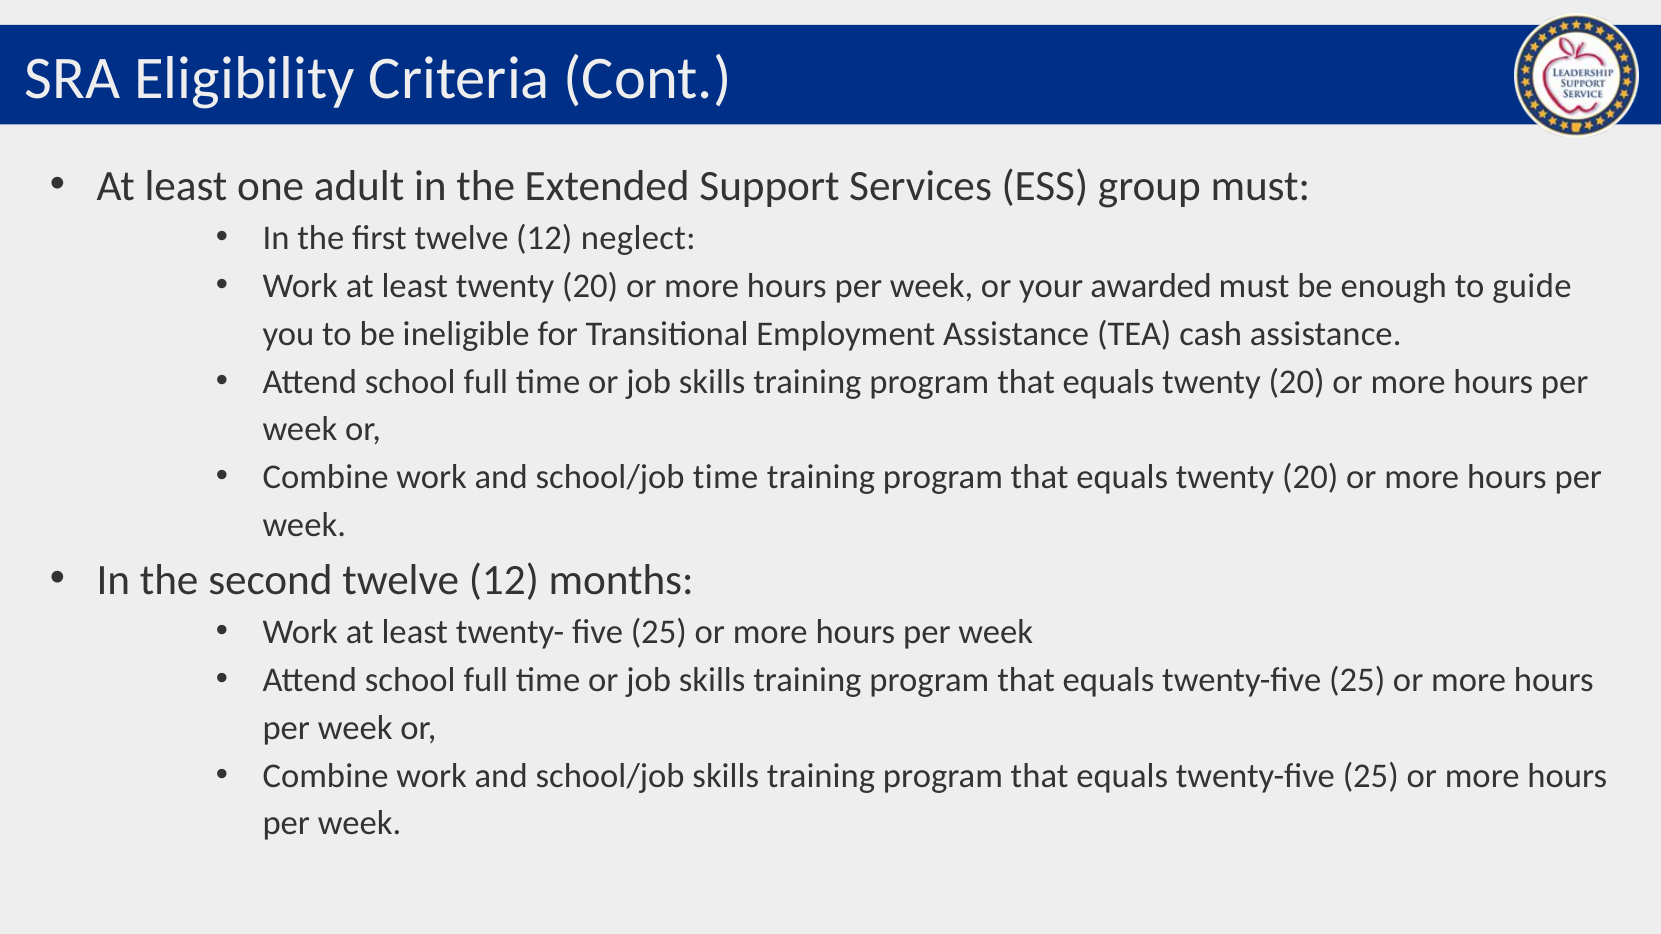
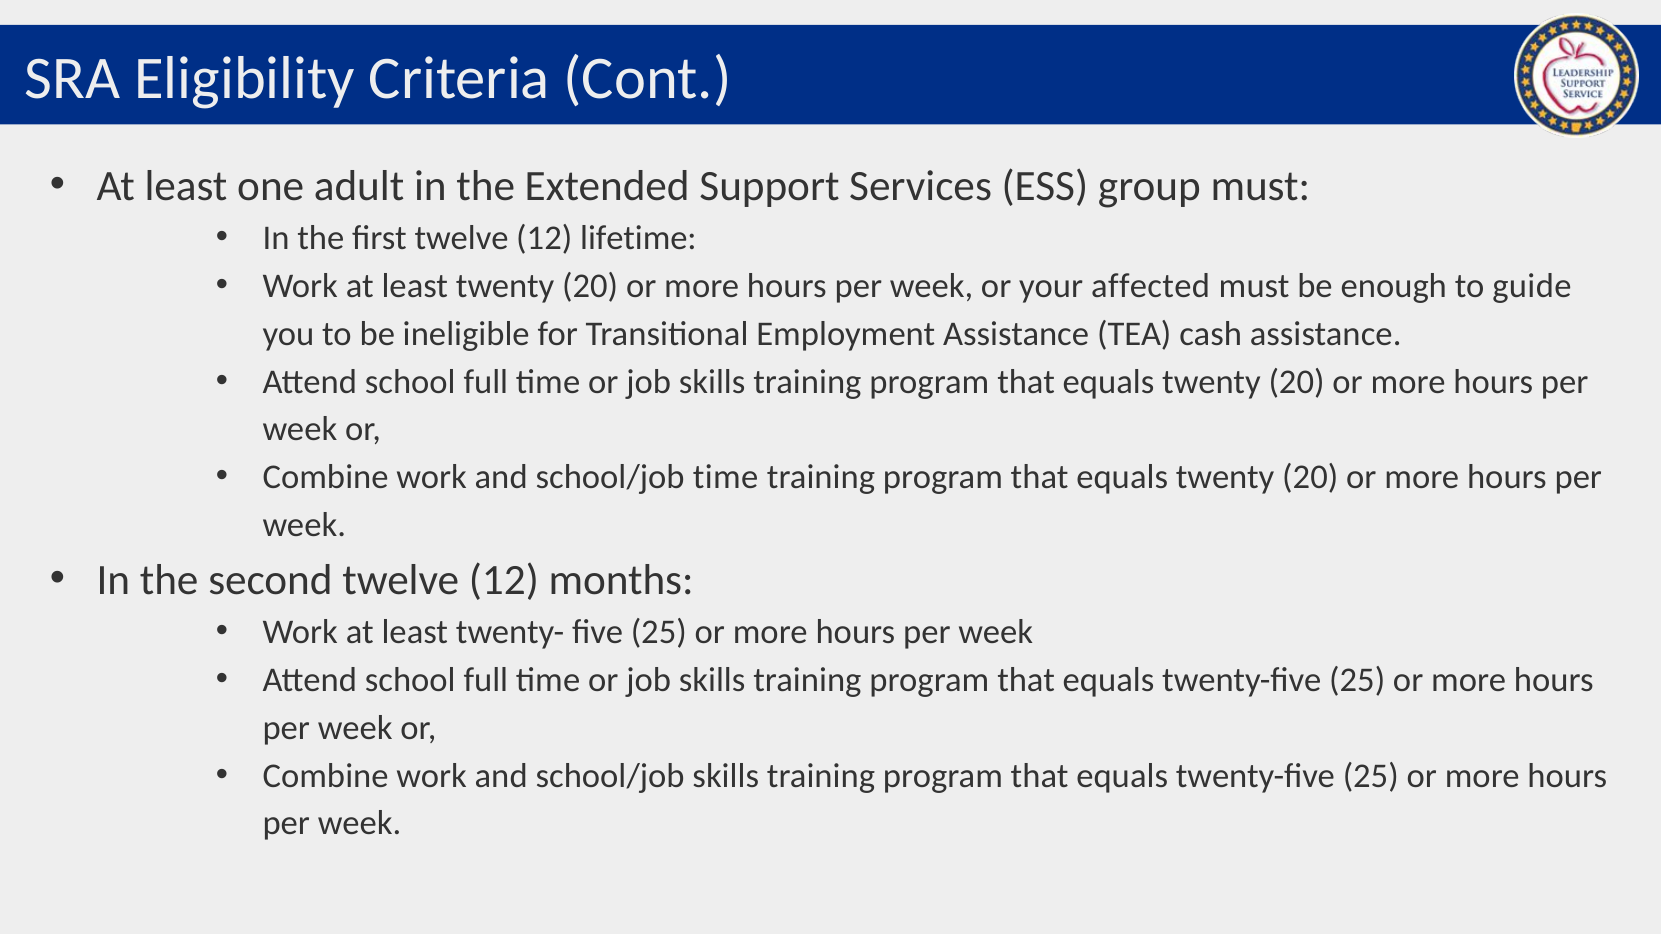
neglect: neglect -> lifetime (638, 239)
awarded: awarded -> affected (1151, 286)
